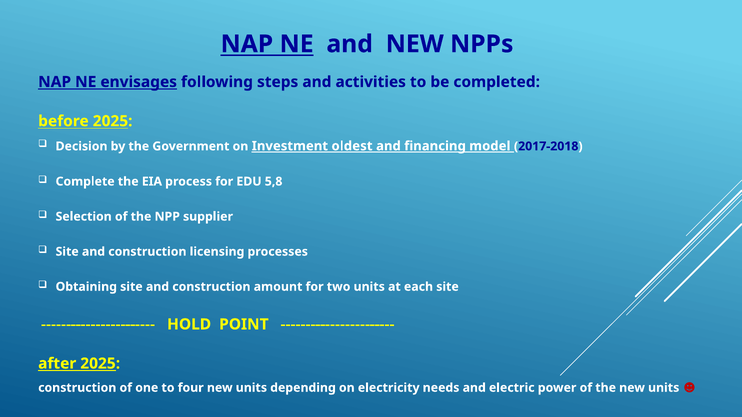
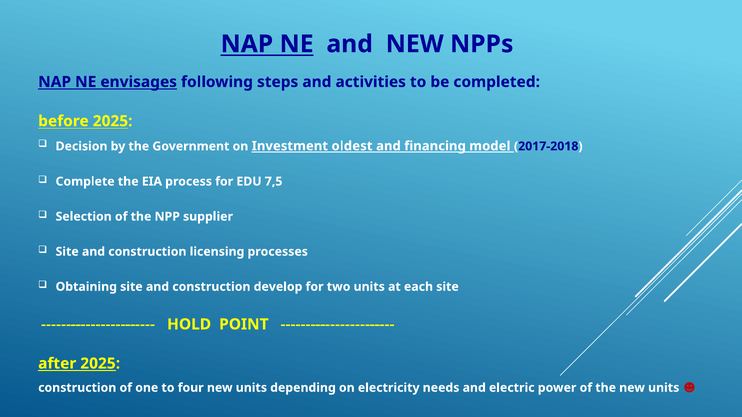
5,8: 5,8 -> 7,5 (274, 182)
amount: amount -> develop (278, 287)
